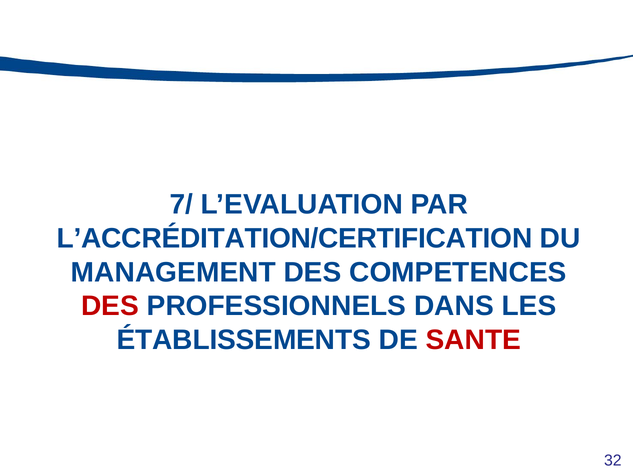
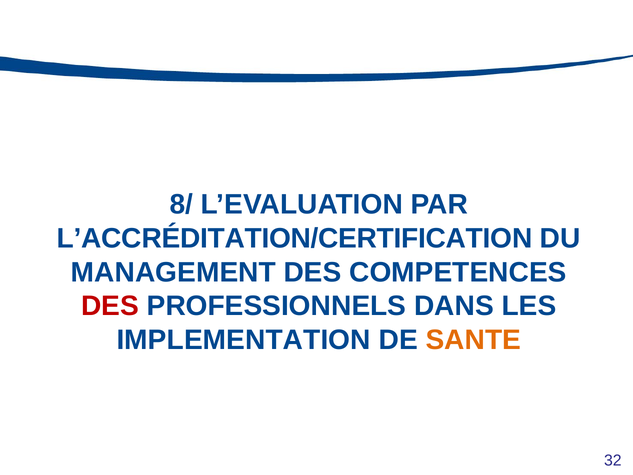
7/: 7/ -> 8/ (181, 205)
ÉTABLISSEMENTS: ÉTABLISSEMENTS -> IMPLEMENTATION (244, 340)
SANTE colour: red -> orange (473, 340)
